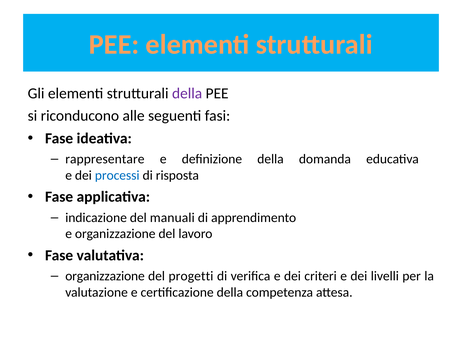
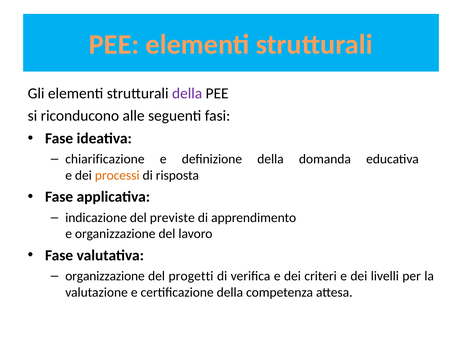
rappresentare: rappresentare -> chiarificazione (105, 159)
processi colour: blue -> orange (117, 176)
manuali: manuali -> previste (172, 218)
